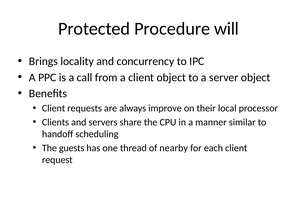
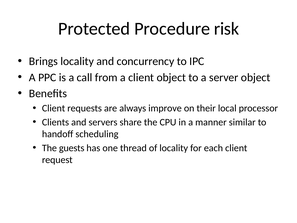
will: will -> risk (227, 29)
of nearby: nearby -> locality (174, 148)
